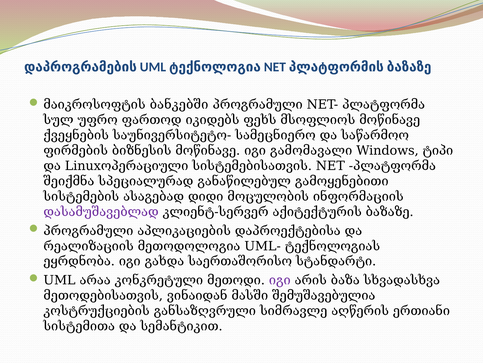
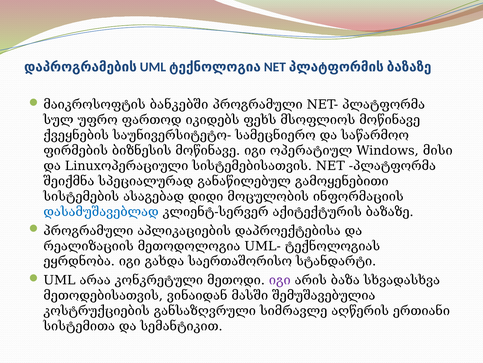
გამომავალი: გამომავალი -> ოპერატიულ (311, 150)
ტიპი: ტიპი -> მისი (438, 150)
დასამუშავებლად colour: purple -> blue (101, 212)
